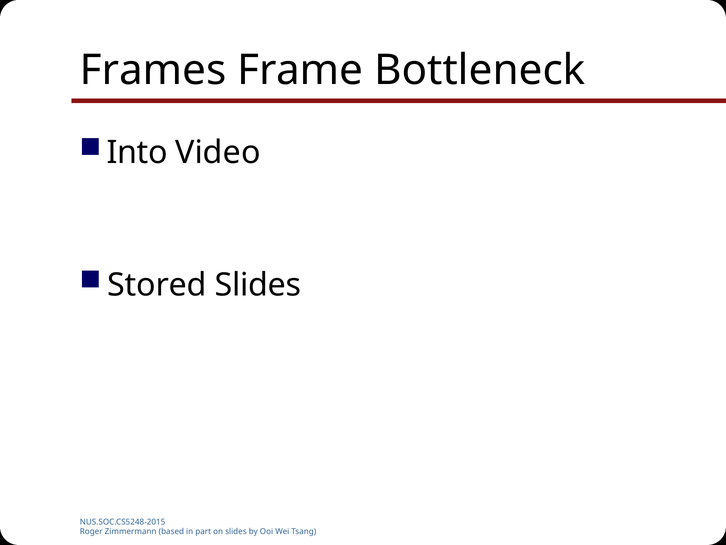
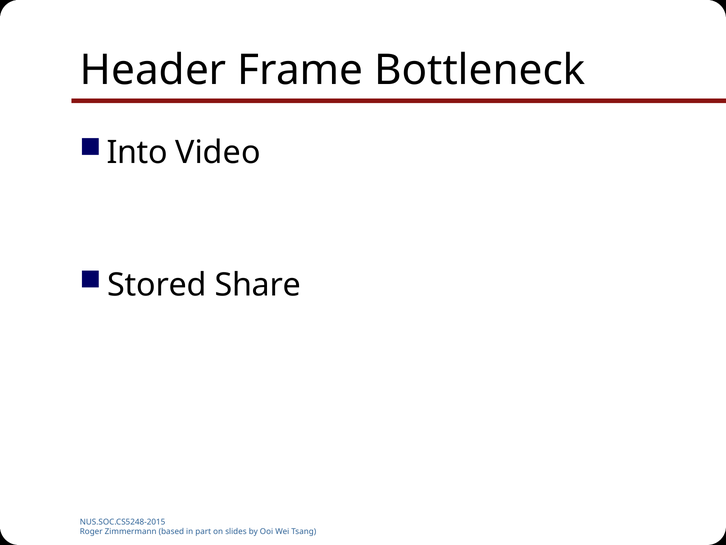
Frames: Frames -> Header (153, 70)
Stored Slides: Slides -> Share (258, 285)
